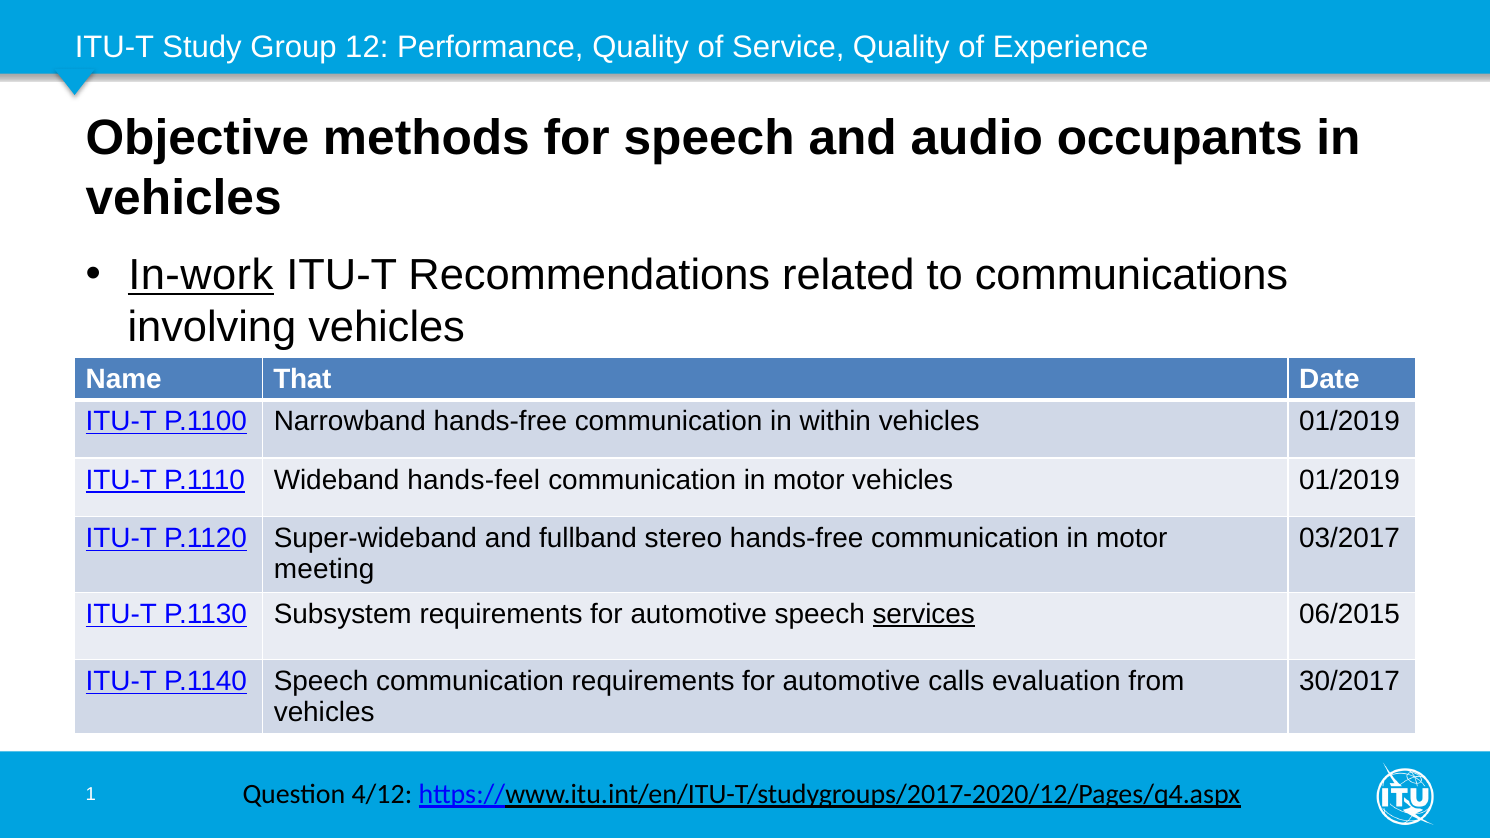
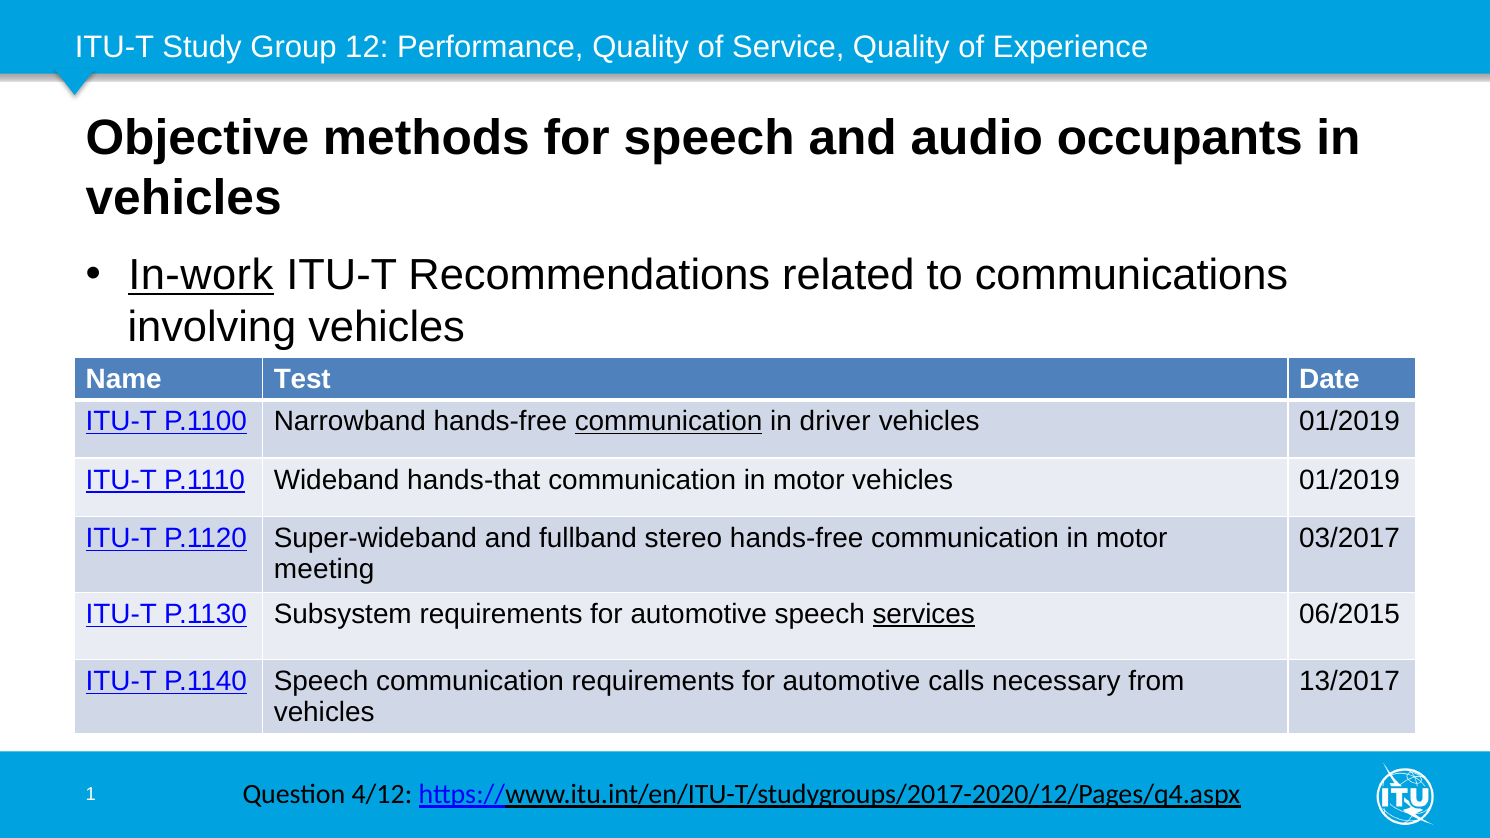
That: That -> Test (302, 379)
communication underline: none -> present (669, 421)
within: within -> driver (835, 421)
hands-feel: hands-feel -> hands-that (474, 480)
evaluation: evaluation -> necessary (1056, 681)
30/2017: 30/2017 -> 13/2017 (1350, 681)
